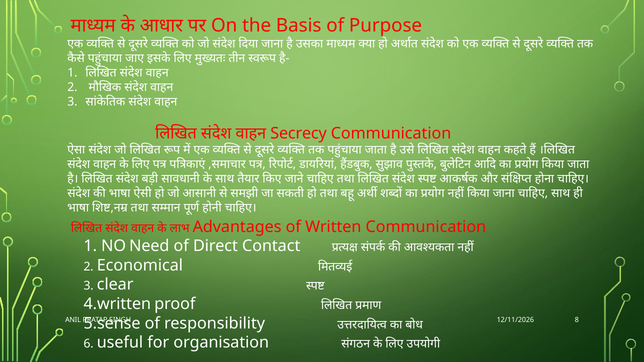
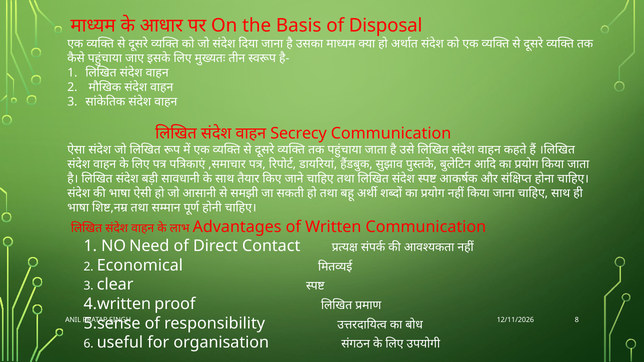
Purpose: Purpose -> Disposal (386, 26)
